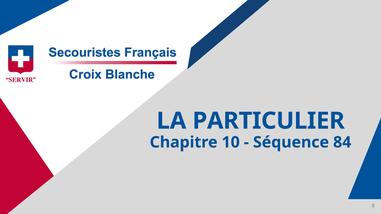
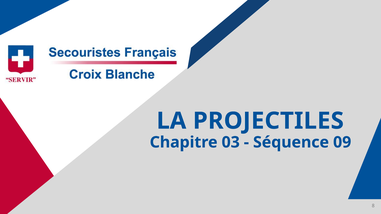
PARTICULIER: PARTICULIER -> PROJECTILES (268, 121)
10: 10 -> 03 (231, 142)
84: 84 -> 09 (342, 142)
